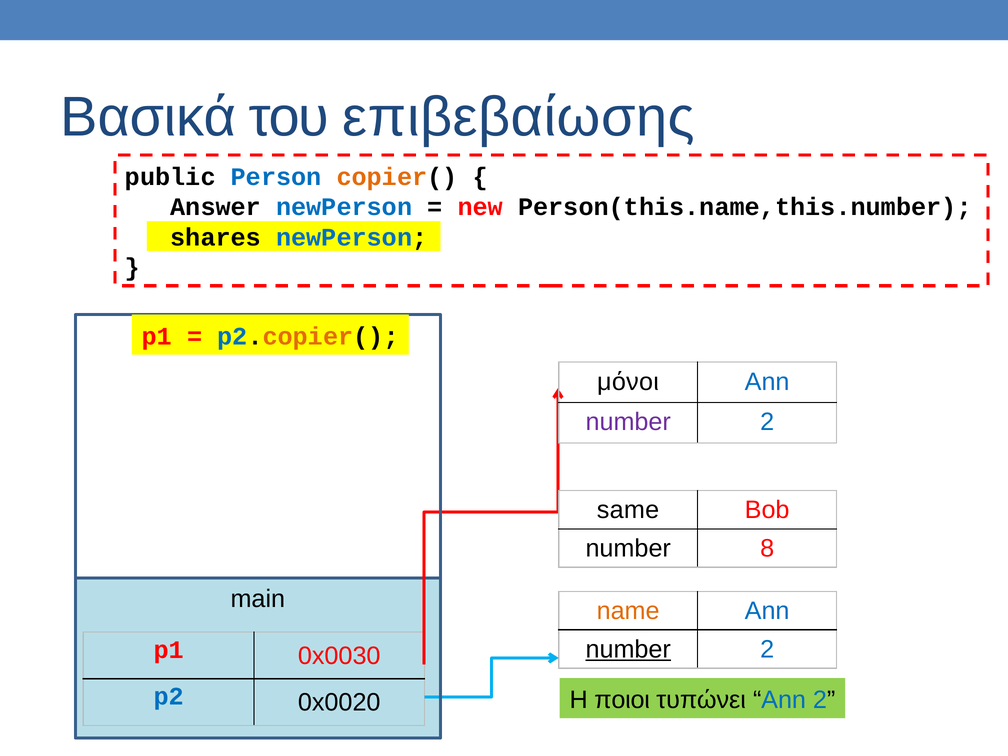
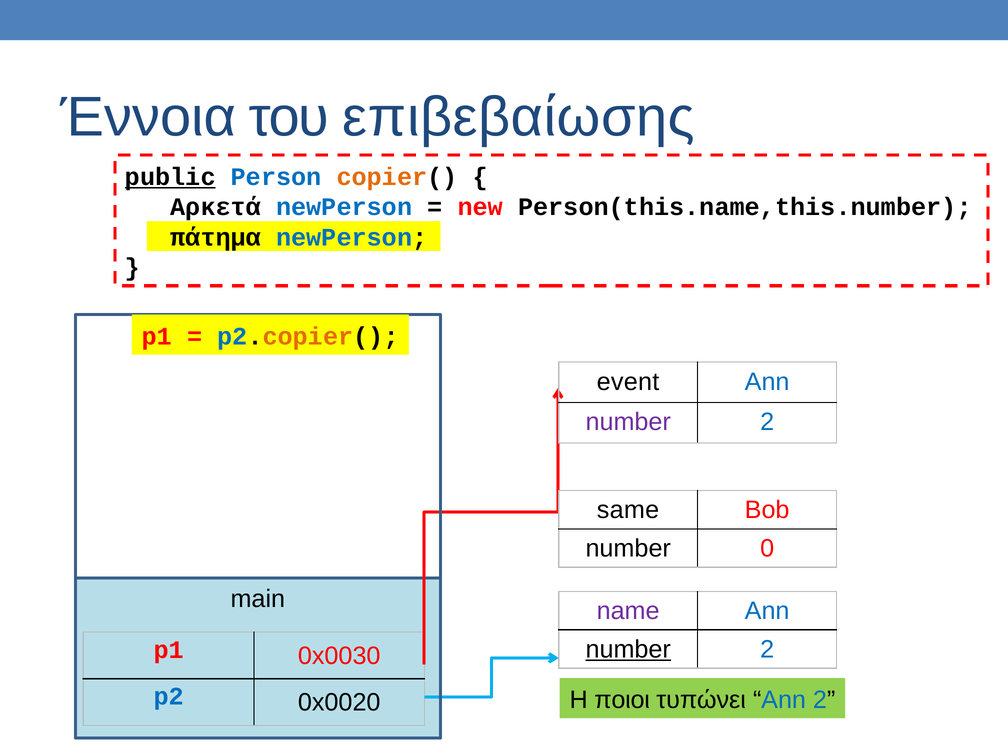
Βασικά: Βασικά -> Έννοια (148, 117)
public underline: none -> present (170, 177)
Answer: Answer -> Αρκετά (216, 207)
shares: shares -> πάτημα (216, 237)
μόνοι: μόνοι -> event (628, 382)
8: 8 -> 0 (767, 548)
name colour: orange -> purple (628, 611)
